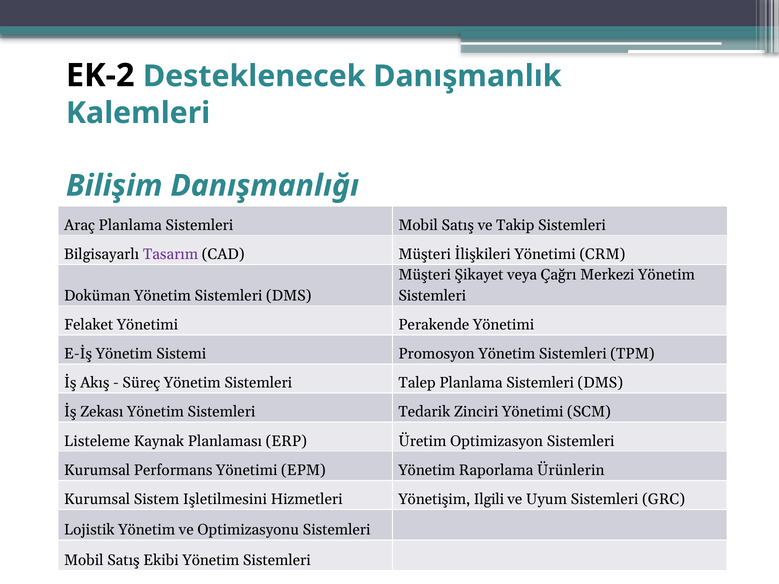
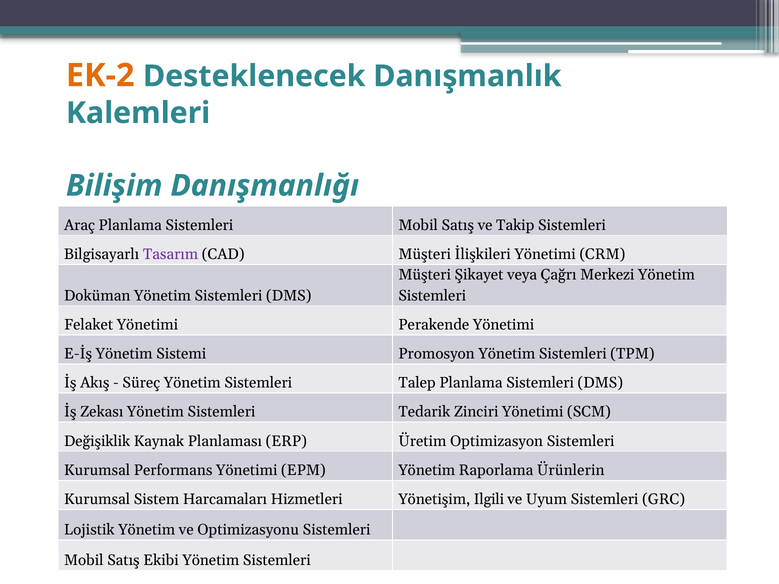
EK-2 colour: black -> orange (100, 76)
Listeleme: Listeleme -> Değişiklik (97, 441)
Işletilmesini: Işletilmesini -> Harcamaları (225, 499)
